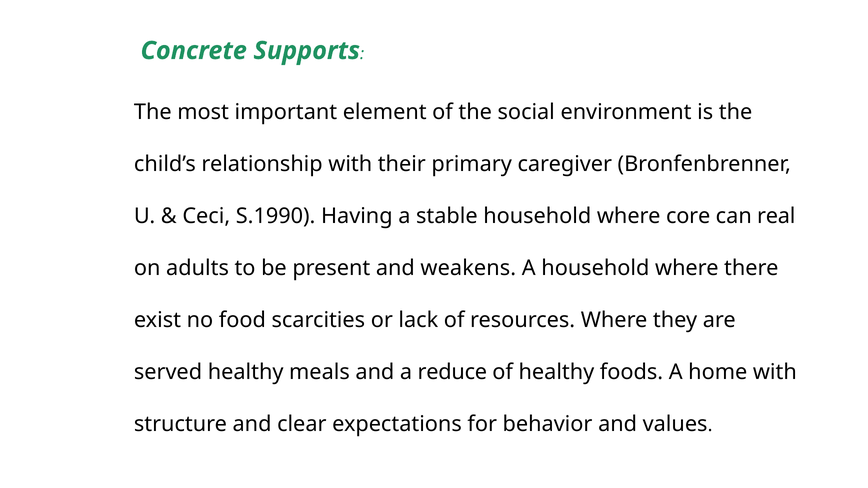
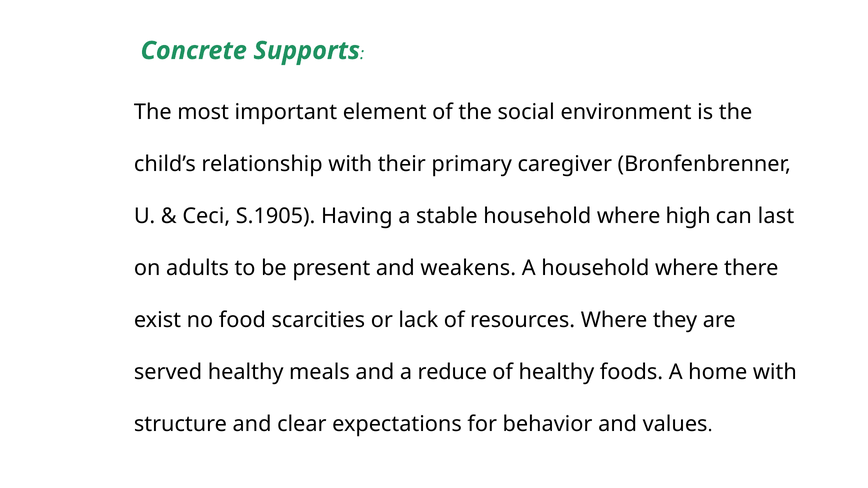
S.1990: S.1990 -> S.1905 (276, 216)
core: core -> high (688, 216)
real: real -> last (776, 216)
